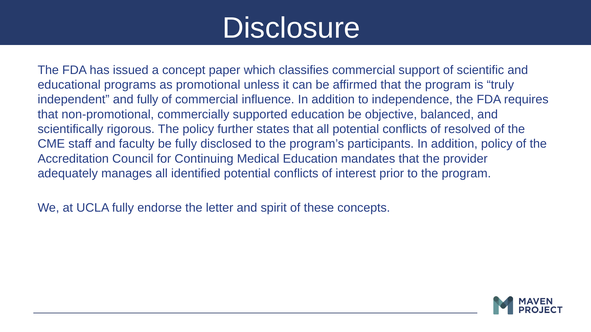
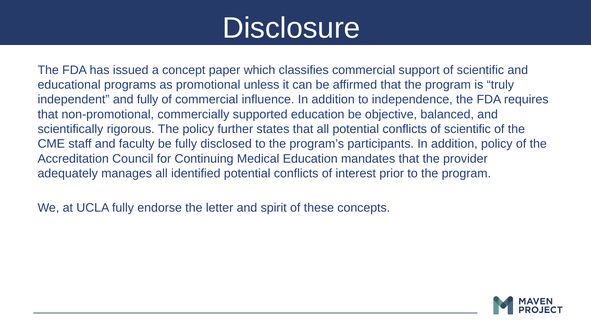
conflicts of resolved: resolved -> scientific (467, 129)
